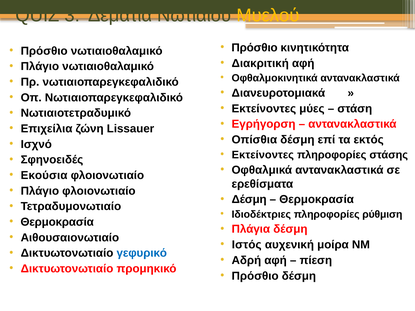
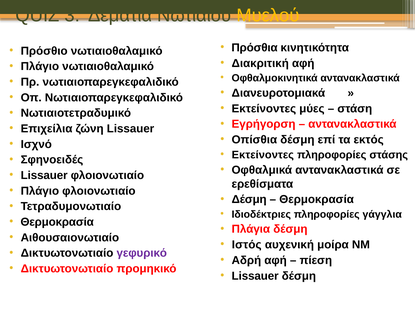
Πρόσθιο: Πρόσθιο -> Πρόσθια (255, 48)
Εκούσια: Εκούσια -> Lissauer (44, 176)
ρύθμιση: ρύθμιση -> γάγγλια (382, 214)
γεφυρικό colour: blue -> purple (142, 253)
Πρόσθιο: Πρόσθιο -> Lissauer (255, 276)
